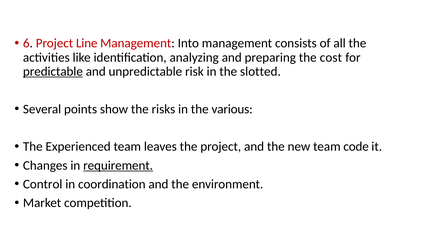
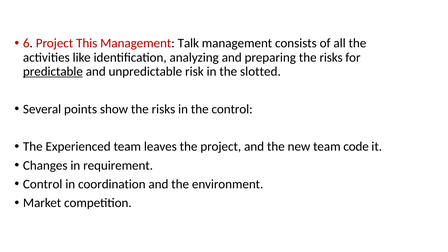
Line: Line -> This (87, 43)
Into: Into -> Talk (188, 43)
preparing the cost: cost -> risks (331, 57)
the various: various -> control (232, 109)
requirement underline: present -> none (118, 165)
